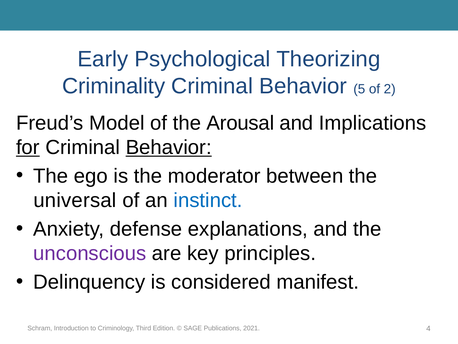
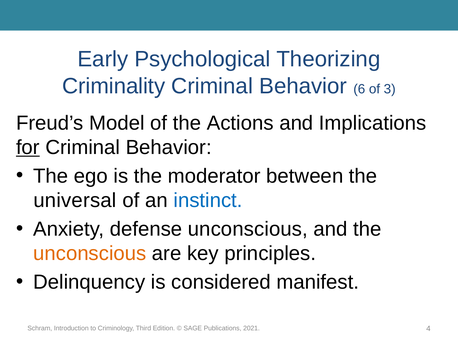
5: 5 -> 6 (359, 89)
2: 2 -> 3 (390, 89)
Arousal: Arousal -> Actions (240, 123)
Behavior underline: present -> none (169, 147)
defense explanations: explanations -> unconscious (248, 229)
unconscious colour: purple -> orange (90, 253)
